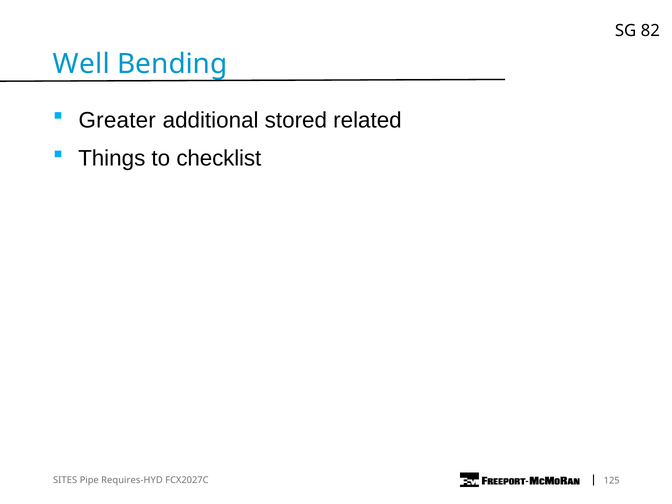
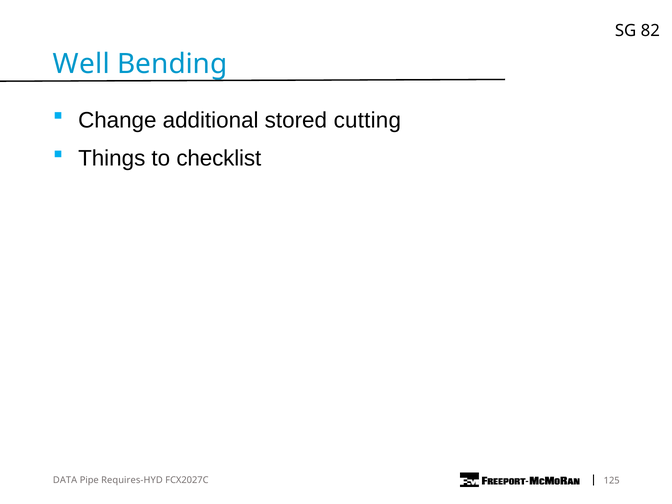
Greater: Greater -> Change (117, 120)
related: related -> cutting (367, 120)
SITES: SITES -> DATA (65, 480)
